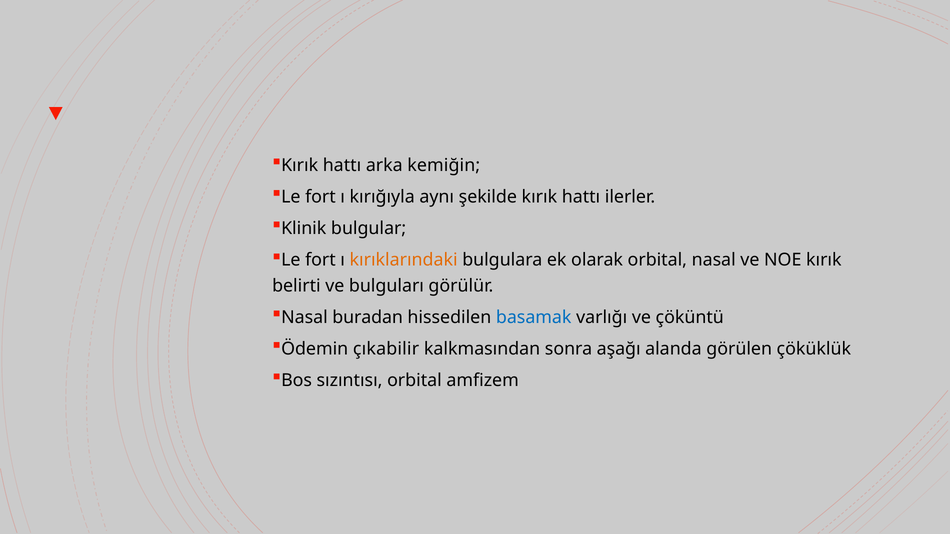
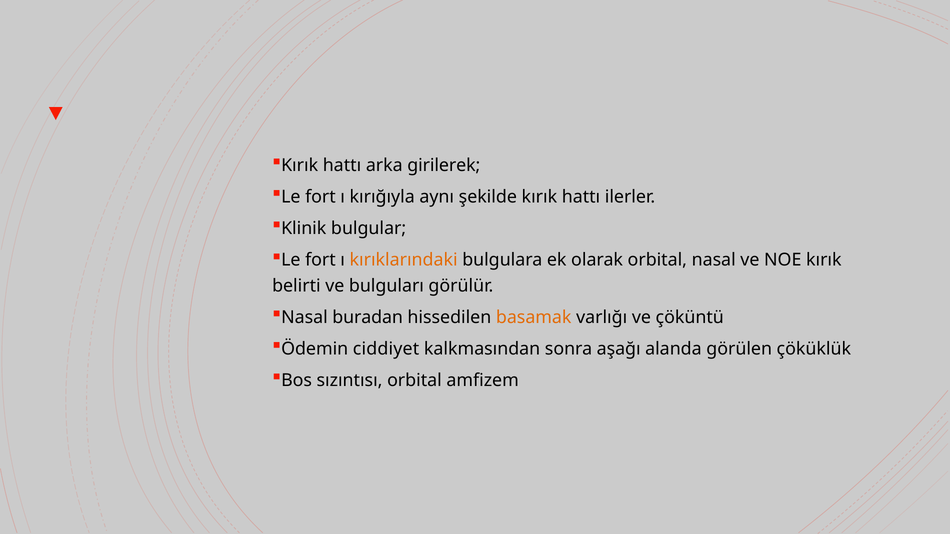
kemiğin: kemiğin -> girilerek (444, 166)
basamak colour: blue -> orange (534, 318)
çıkabilir: çıkabilir -> ciddiyet (386, 349)
